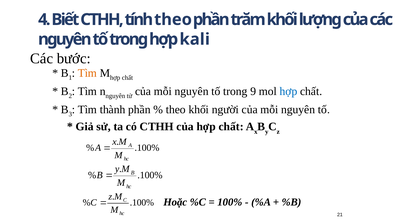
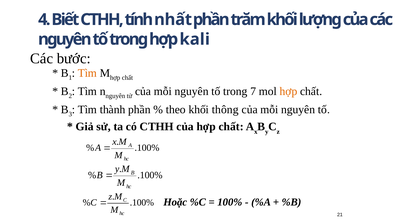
tính theo: theo -> nhất (173, 20)
9: 9 -> 7 (253, 91)
hợp colour: blue -> orange (288, 91)
người: người -> thông (225, 110)
